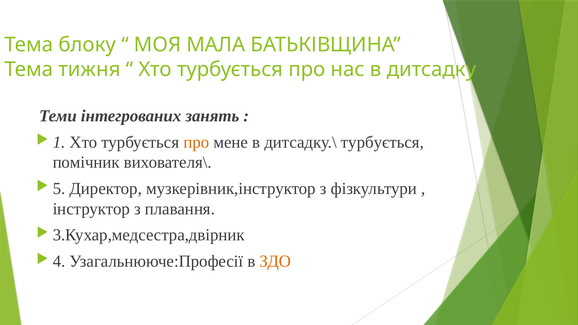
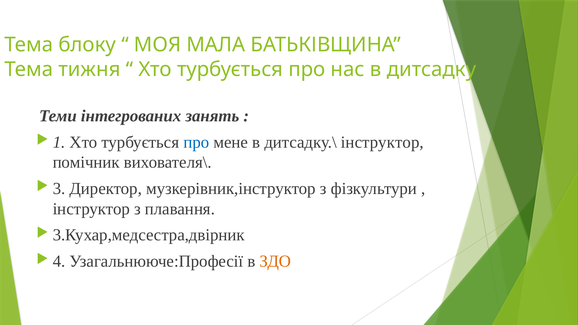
про colour: orange -> blue (196, 142)
дитсадку.\ турбується: турбується -> інструктор (382, 142)
5: 5 -> 3 (59, 189)
